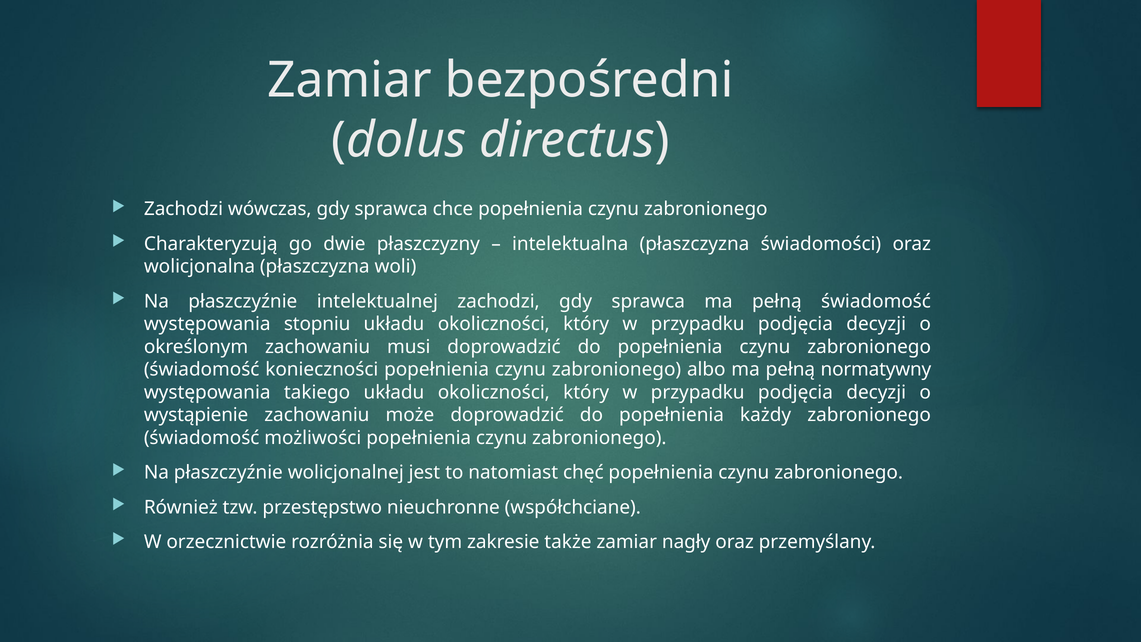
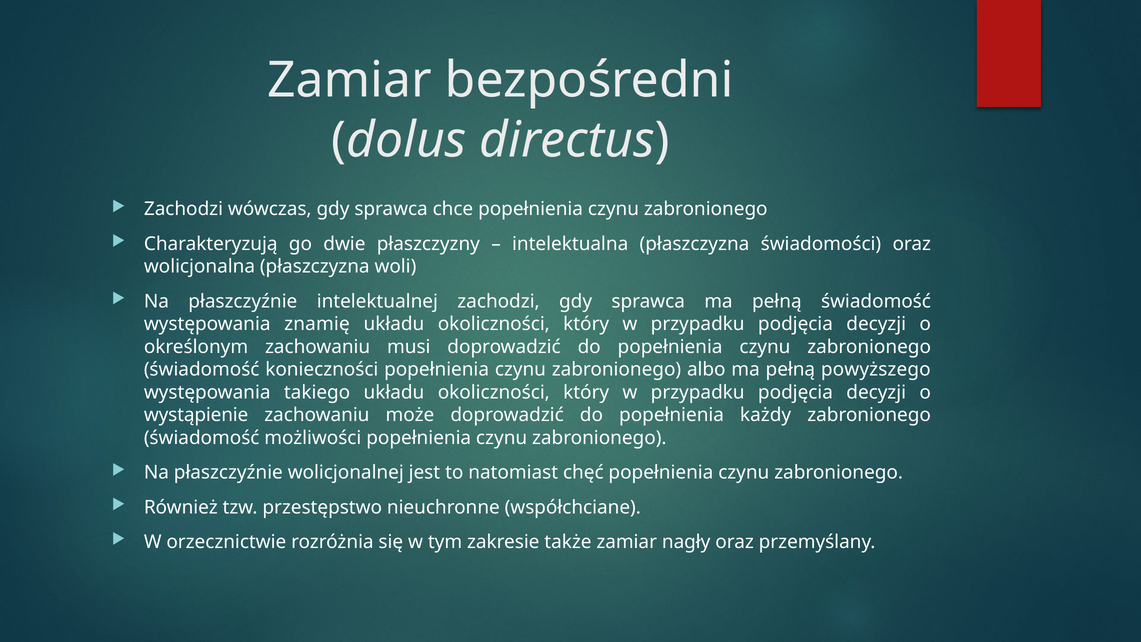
stopniu: stopniu -> znamię (317, 324)
normatywny: normatywny -> powyższego (876, 370)
